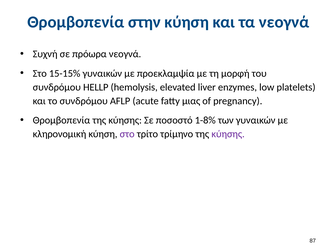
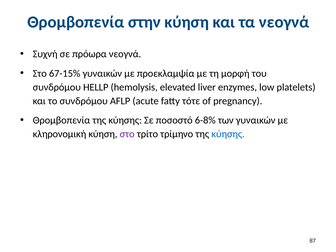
15-15%: 15-15% -> 67-15% (65, 73)
μιας: μιας -> τότε (191, 101)
1-8%: 1-8% -> 6-8% (205, 120)
κύησης colour: purple -> blue (228, 134)
